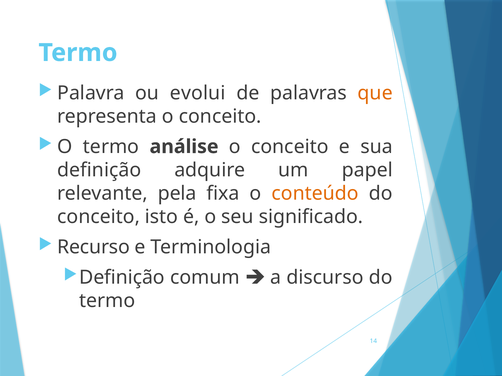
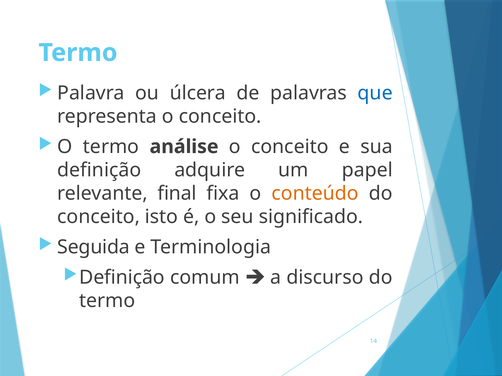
evolui: evolui -> úlcera (198, 93)
que colour: orange -> blue (375, 93)
pela: pela -> final (177, 194)
Recurso: Recurso -> Seguida (94, 247)
